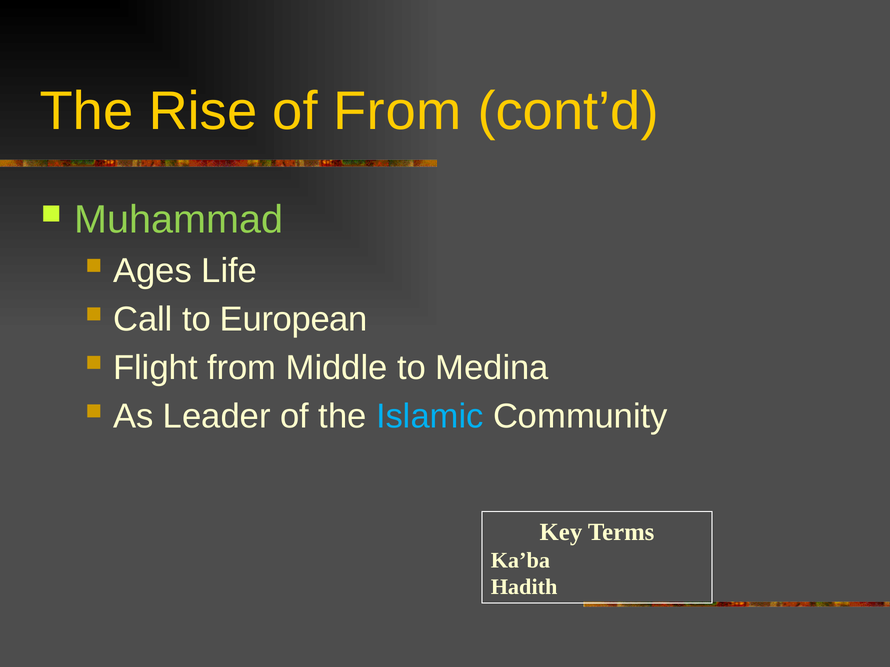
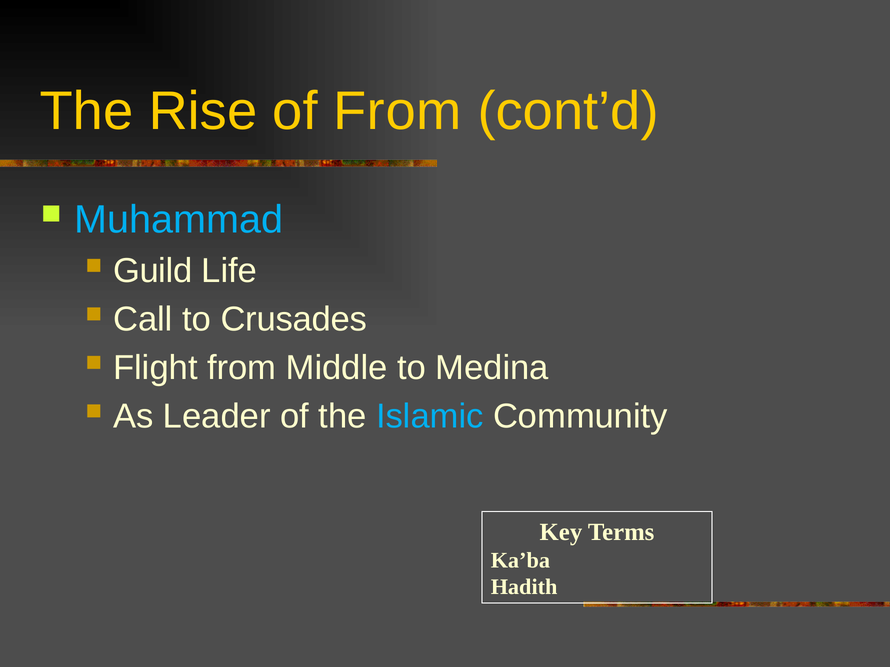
Muhammad colour: light green -> light blue (179, 220)
Ages: Ages -> Guild (153, 271)
European: European -> Crusades (294, 320)
